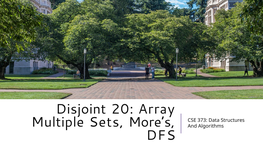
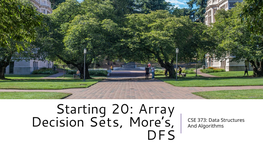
Disjoint: Disjoint -> Starting (81, 109)
Multiple: Multiple -> Decision (58, 122)
